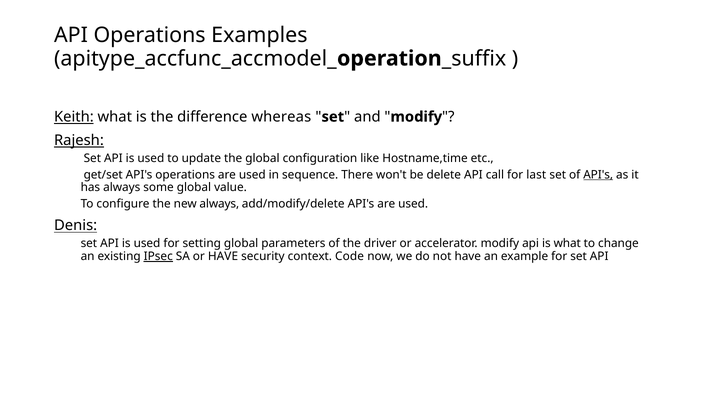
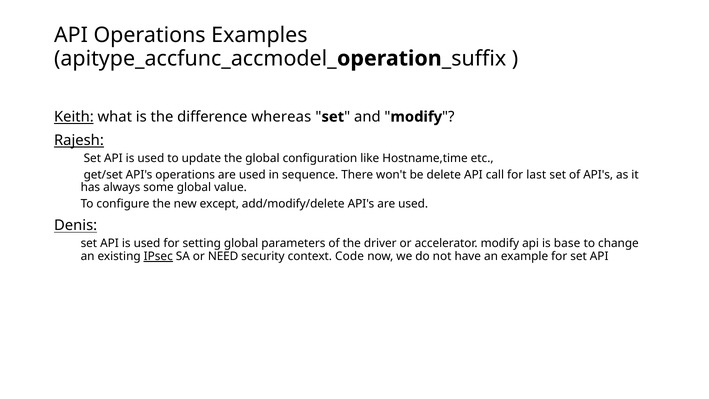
API's underline: present -> none (598, 175)
new always: always -> except (219, 204)
is what: what -> base (567, 243)
or HAVE: HAVE -> NEED (223, 256)
